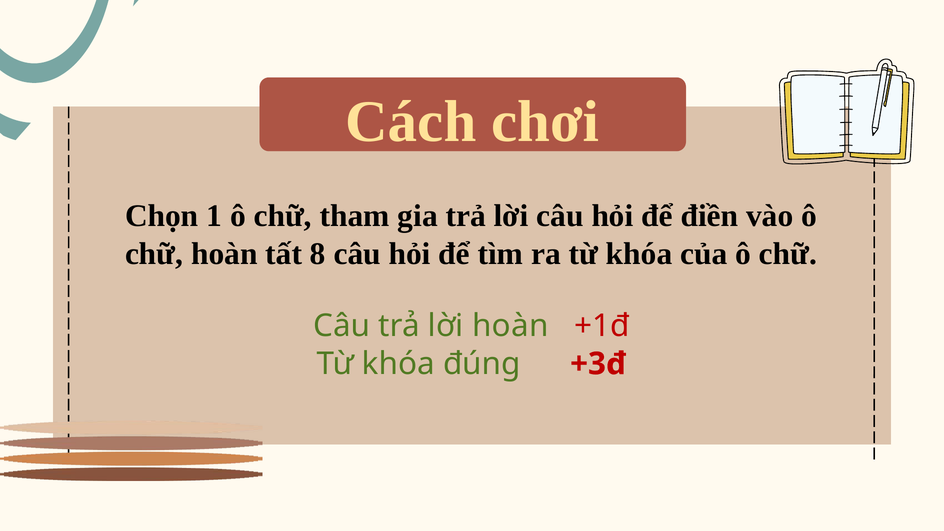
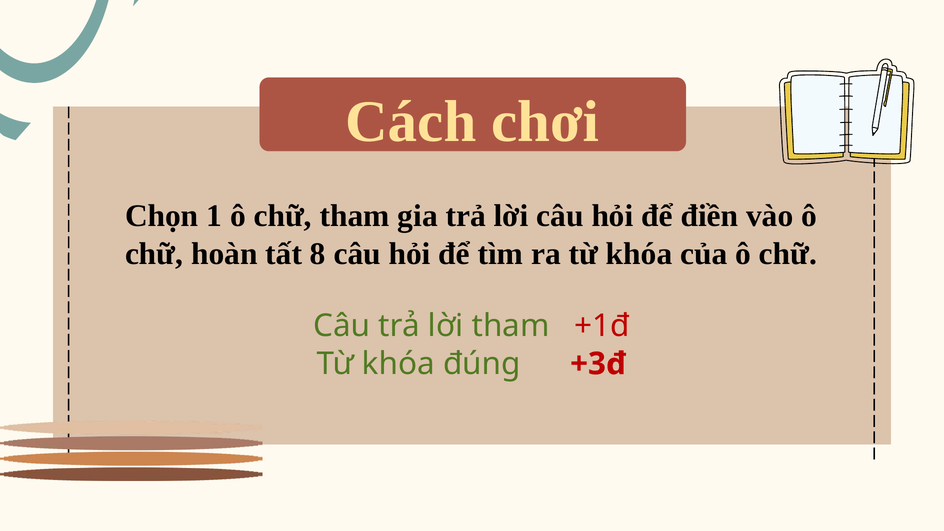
lời hoàn: hoàn -> tham (511, 326)
